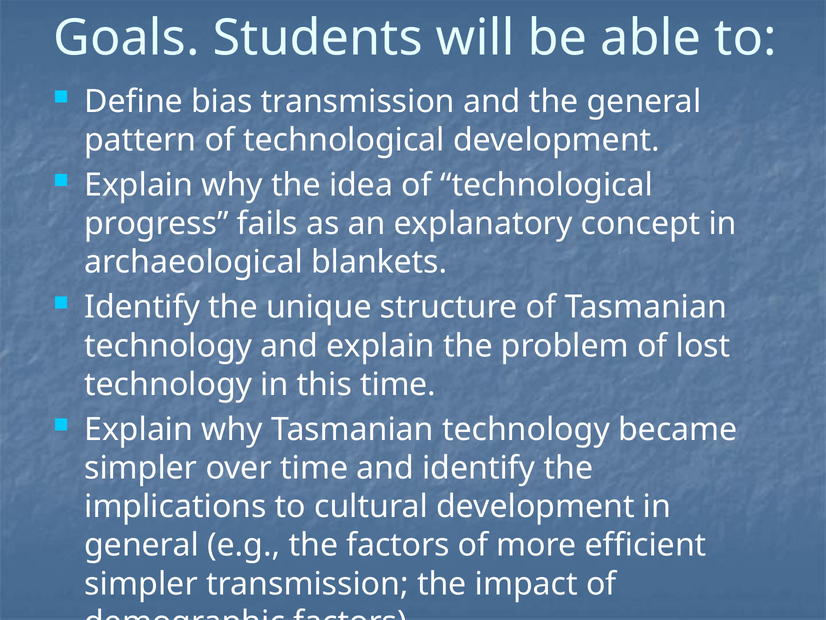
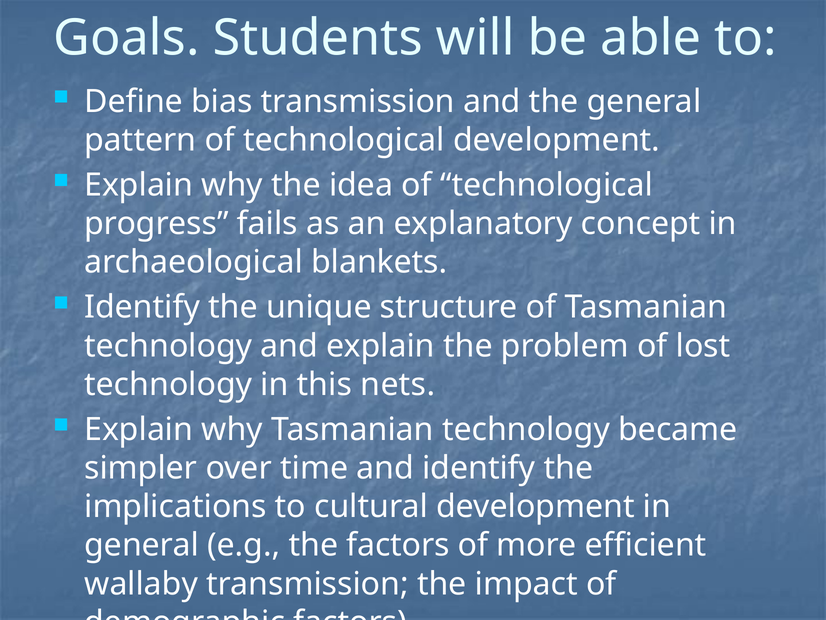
this time: time -> nets (398, 384)
simpler: simpler -> wallaby (141, 583)
